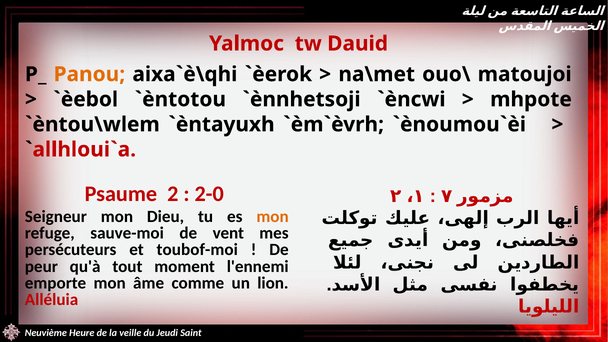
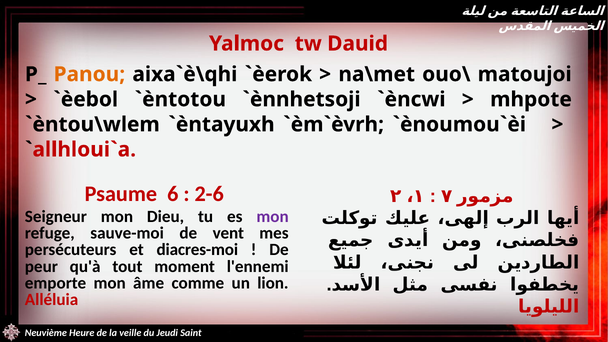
2: 2 -> 6 (173, 194)
2-0: 2-0 -> 2-6 (209, 194)
mon colour: orange -> purple (273, 216)
toubof-moi: toubof-moi -> diacres-moi (197, 250)
